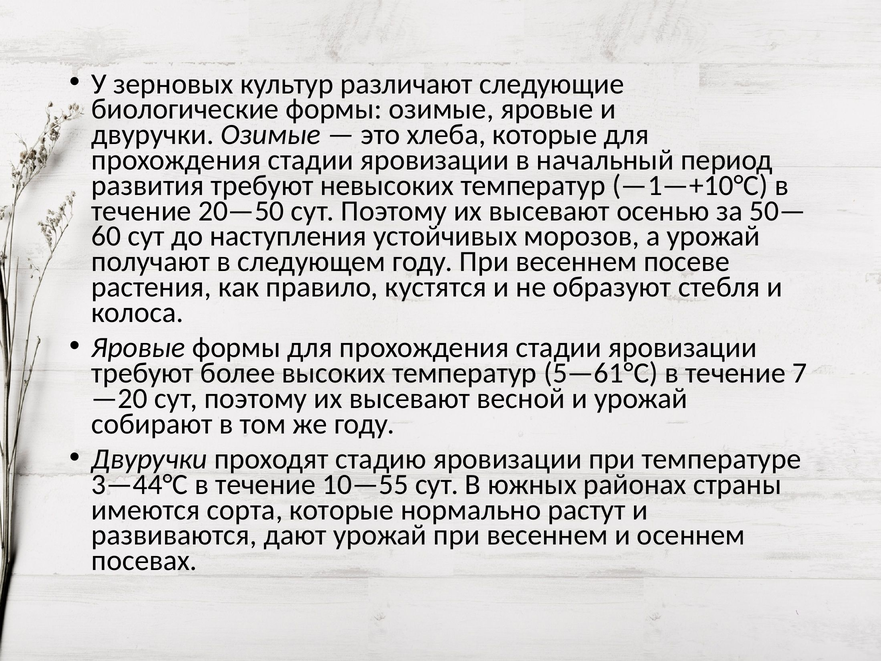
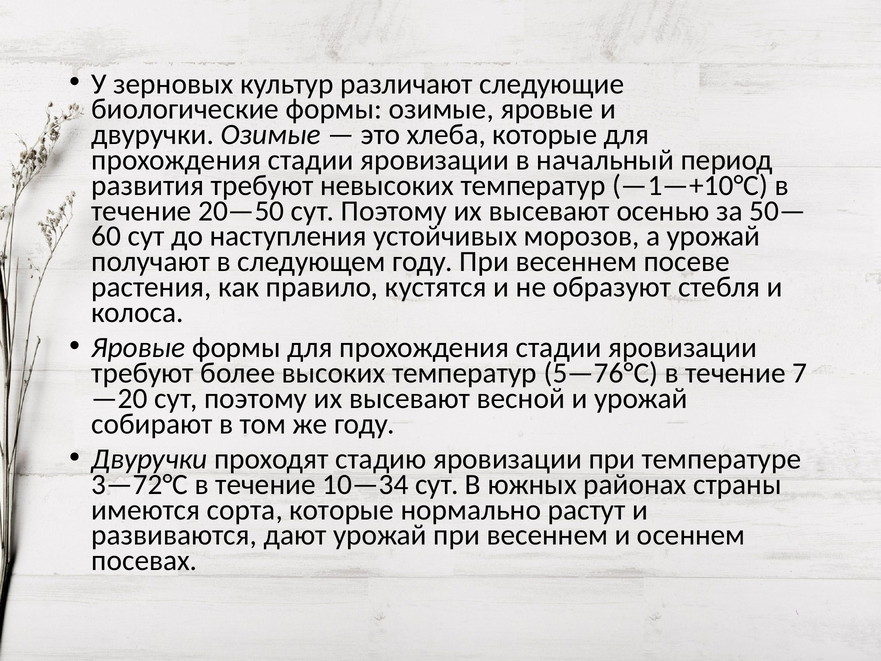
5—61°С: 5—61°С -> 5—76°С (601, 373)
3—44°С: 3—44°С -> 3—72°С (140, 484)
10—55: 10—55 -> 10—34 (365, 484)
